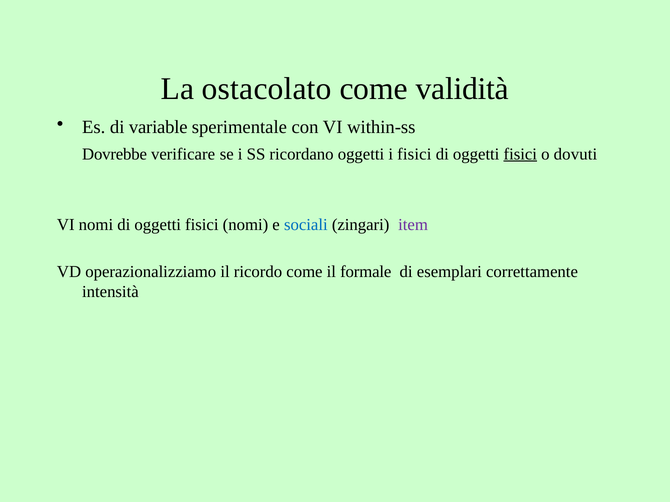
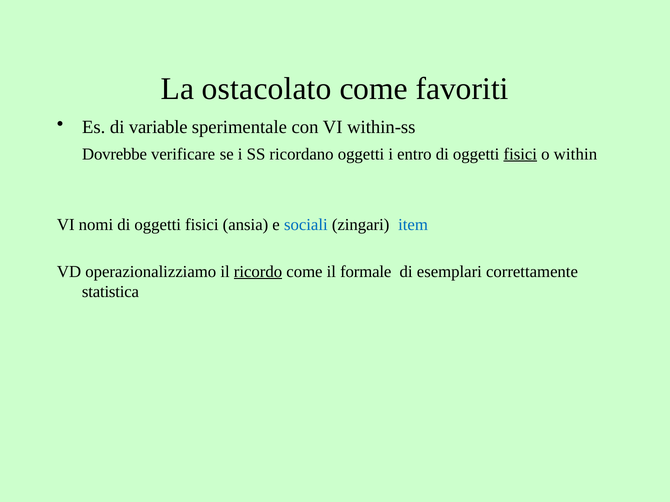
validità: validità -> favoriti (462, 89)
i fisici: fisici -> entro (414, 154)
dovuti: dovuti -> within (575, 154)
fisici nomi: nomi -> ansia (245, 225)
item colour: purple -> blue (413, 225)
ricordo underline: none -> present (258, 272)
intensità: intensità -> statistica (110, 292)
